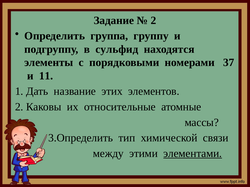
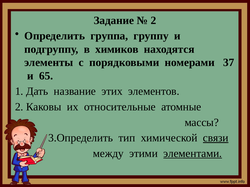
сульфид: сульфид -> химиков (117, 49)
11: 11 -> 65 (46, 76)
связи underline: none -> present (216, 138)
